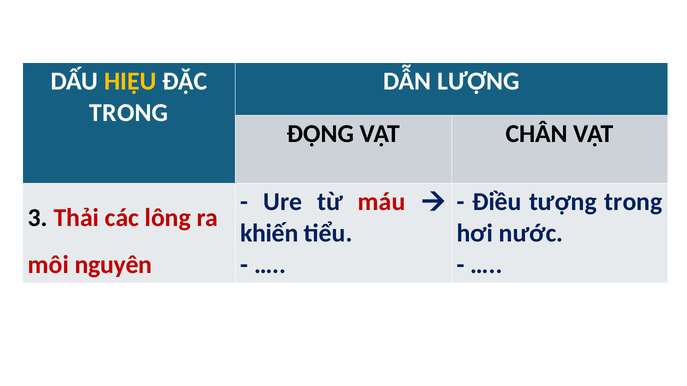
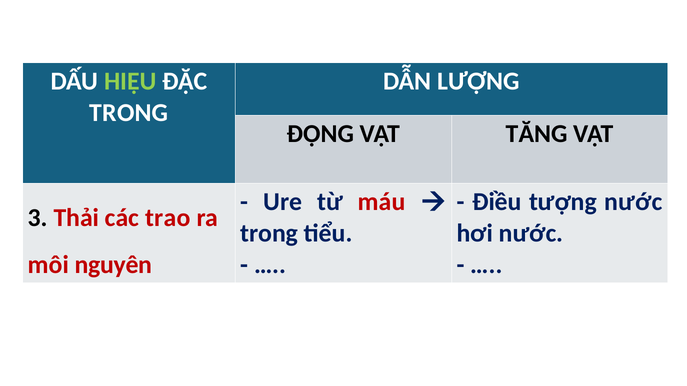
HIỆU colour: yellow -> light green (130, 81)
CHÂN: CHÂN -> TĂNG (537, 134)
tượng trong: trong -> nước (633, 202)
lông: lông -> trao (168, 218)
khiến: khiến -> trong (269, 234)
